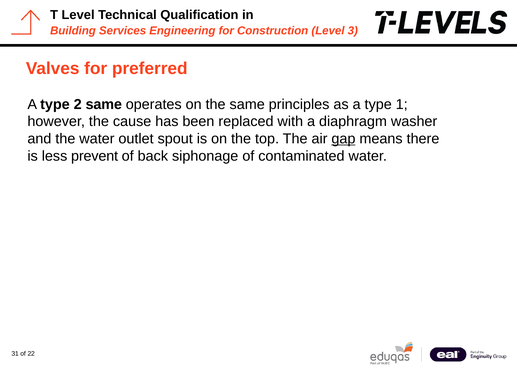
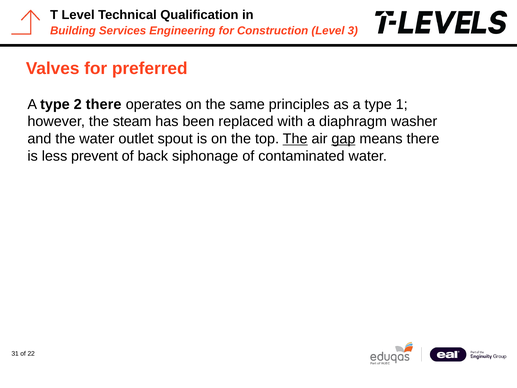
2 same: same -> there (104, 104)
cause: cause -> steam (132, 121)
The underline: none -> present (295, 139)
